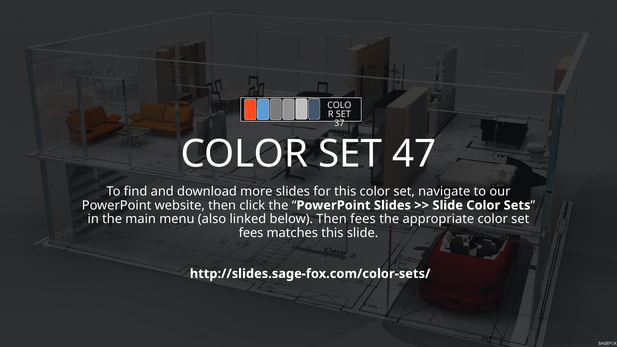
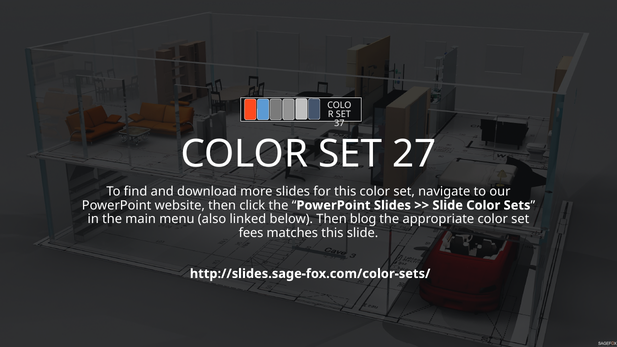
47: 47 -> 27 (414, 154)
Then fees: fees -> blog (363, 219)
